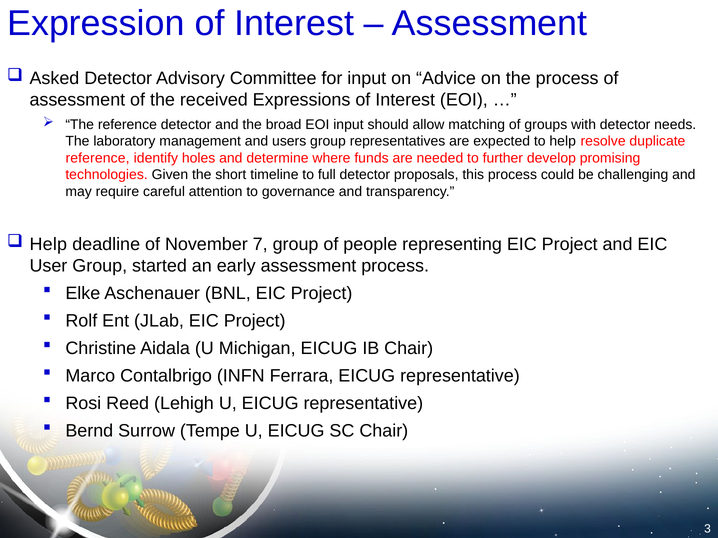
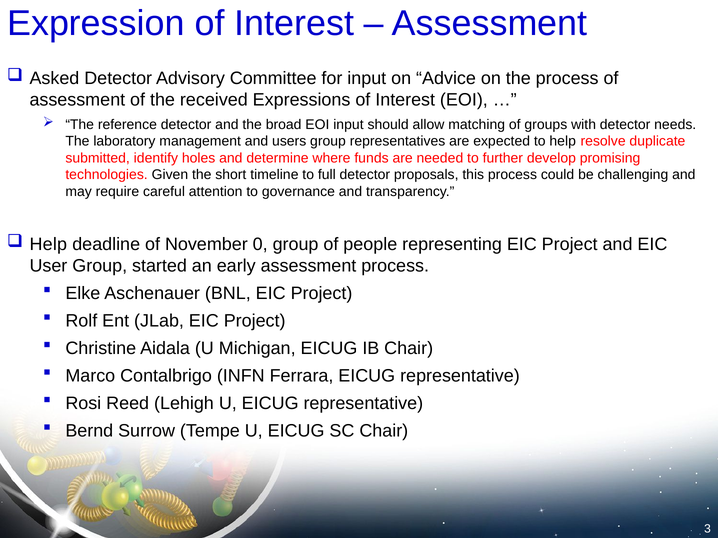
reference: reference -> submitted (98, 158)
7: 7 -> 0 (260, 245)
